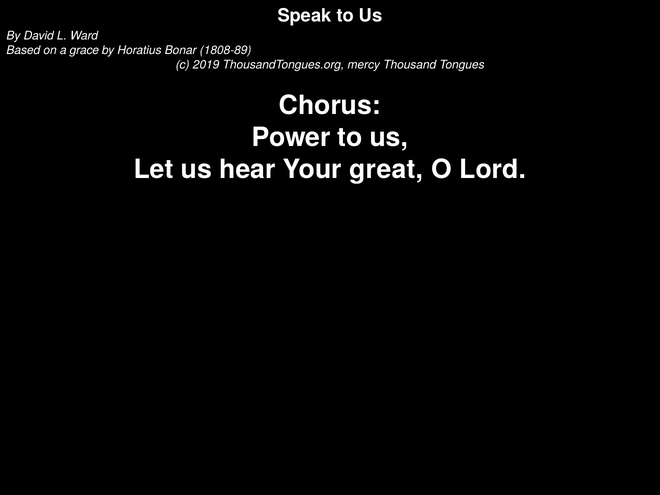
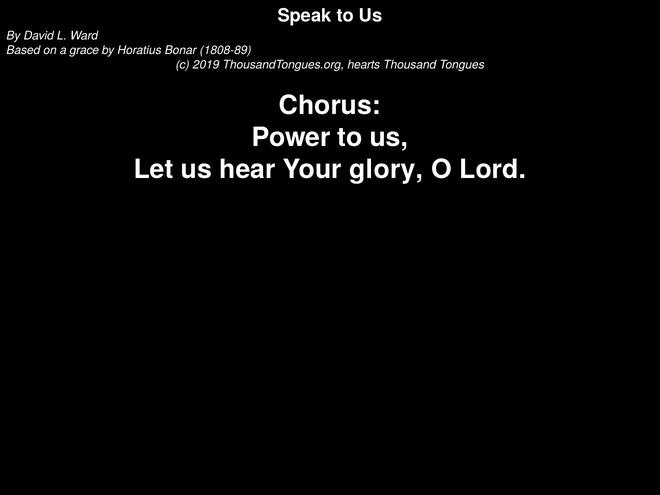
mercy: mercy -> hearts (364, 65)
great: great -> glory (386, 169)
